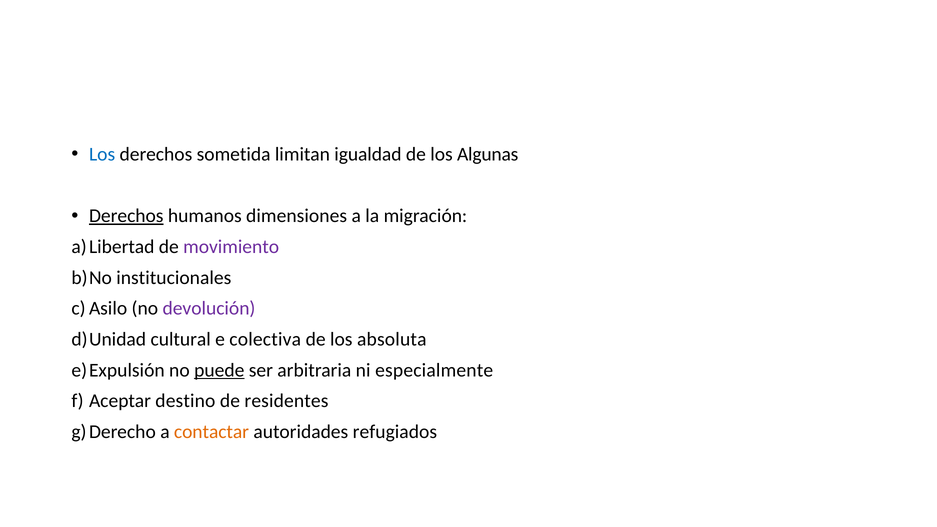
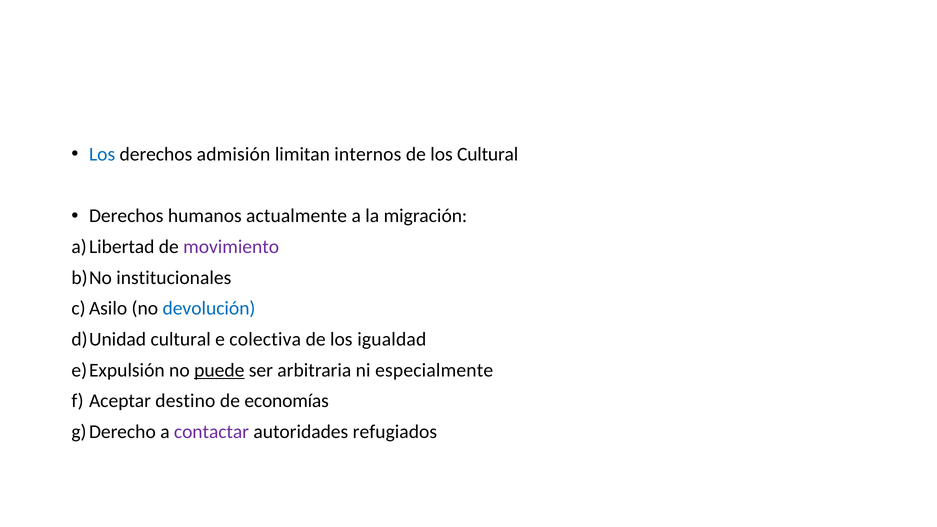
sometida: sometida -> admisión (234, 154)
igualdad: igualdad -> internos (368, 154)
los Algunas: Algunas -> Cultural (488, 154)
Derechos underline: present -> none (126, 216)
dimensiones: dimensiones -> actualmente (297, 216)
devolución colour: purple -> blue (209, 308)
absoluta: absoluta -> igualdad (392, 339)
residentes: residentes -> economías (287, 401)
contactar colour: orange -> purple (211, 432)
